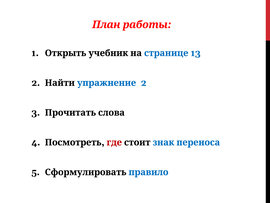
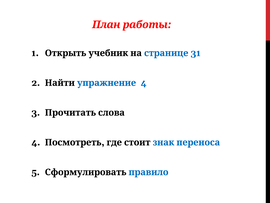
13: 13 -> 31 (196, 53)
Найти 2: 2 -> 4 (144, 83)
где colour: red -> black (114, 142)
